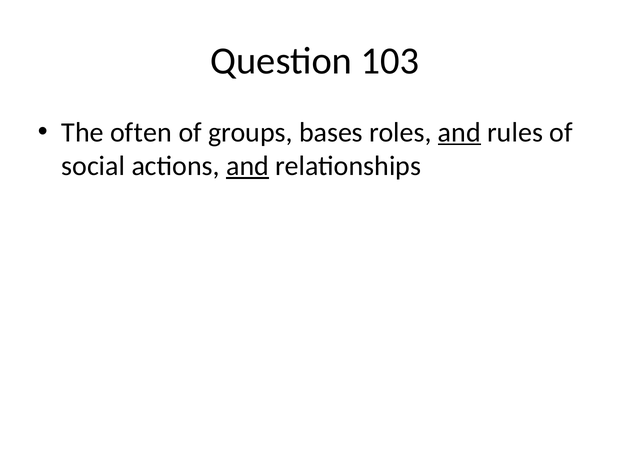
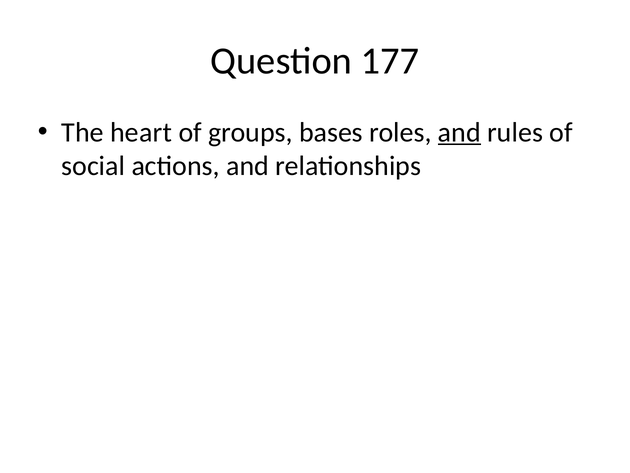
103: 103 -> 177 (390, 61)
often: often -> heart (141, 132)
and underline: present -> none (248, 166)
